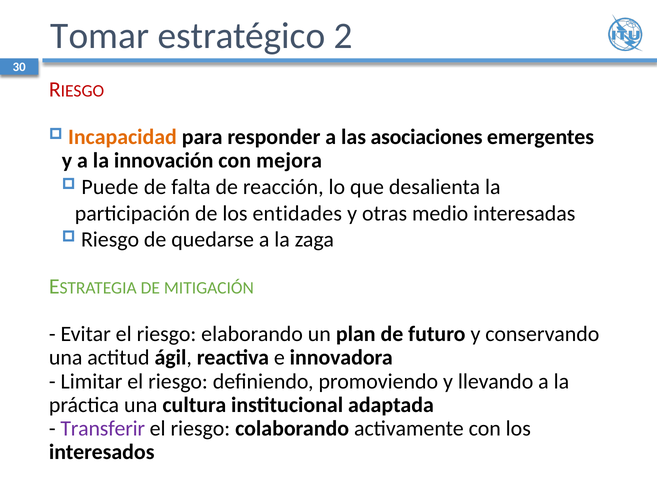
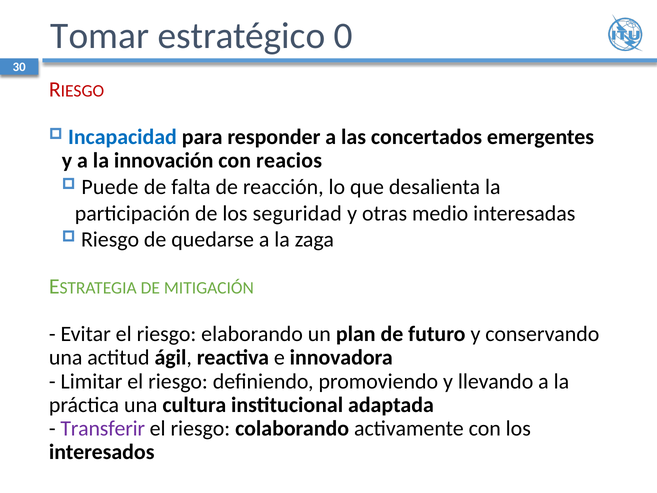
2: 2 -> 0 (343, 36)
Incapacidad colour: orange -> blue (122, 137)
asociaciones: asociaciones -> concertados (427, 137)
mejora: mejora -> reacios (289, 160)
entidades: entidades -> seguridad (297, 213)
